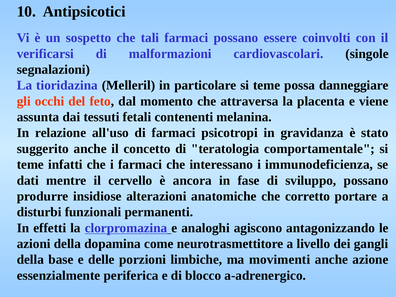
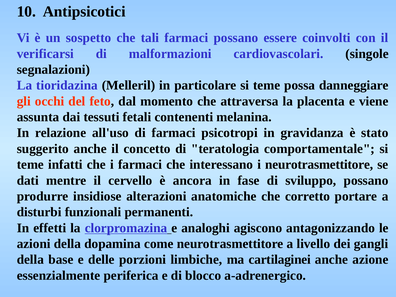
i immunodeficienza: immunodeficienza -> neurotrasmettitore (319, 165)
movimenti: movimenti -> cartilaginei (280, 260)
